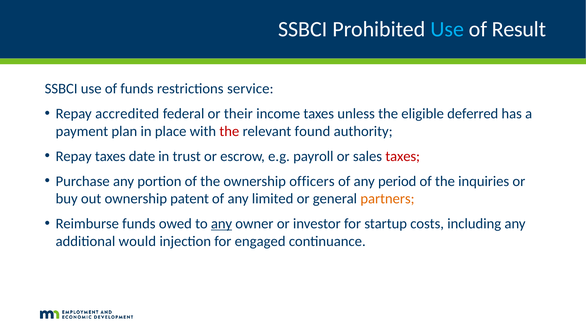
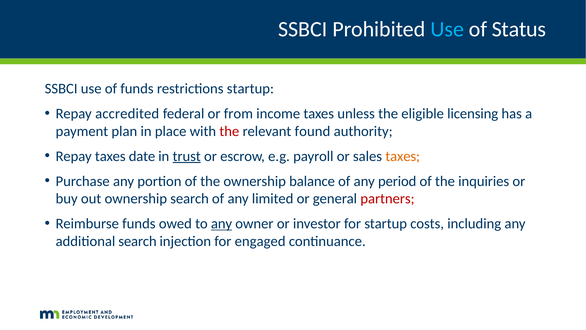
Result: Result -> Status (519, 29)
restrictions service: service -> startup (250, 89)
their: their -> from (238, 114)
deferred: deferred -> licensing (473, 114)
trust underline: none -> present (187, 156)
taxes colour: red -> orange (403, 156)
officers: officers -> balance (312, 181)
ownership patent: patent -> search (190, 199)
partners colour: orange -> red (387, 199)
additional would: would -> search (137, 241)
